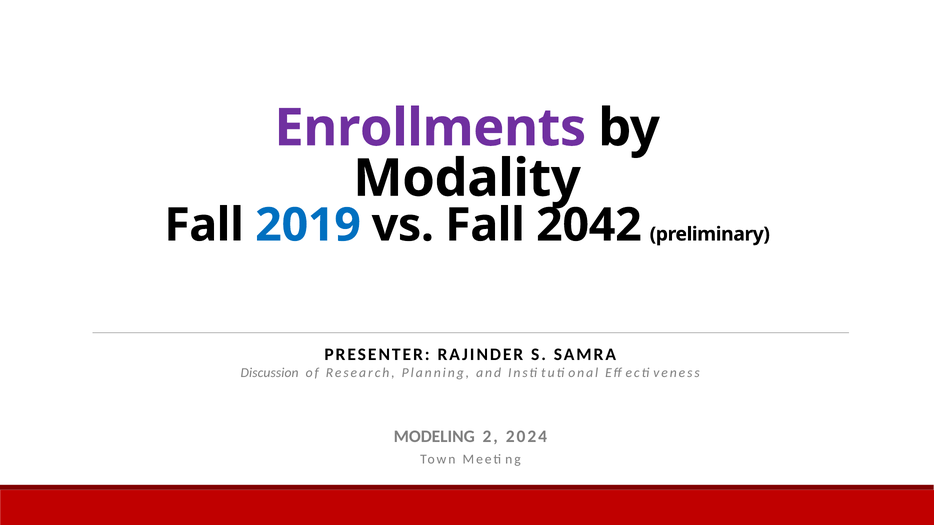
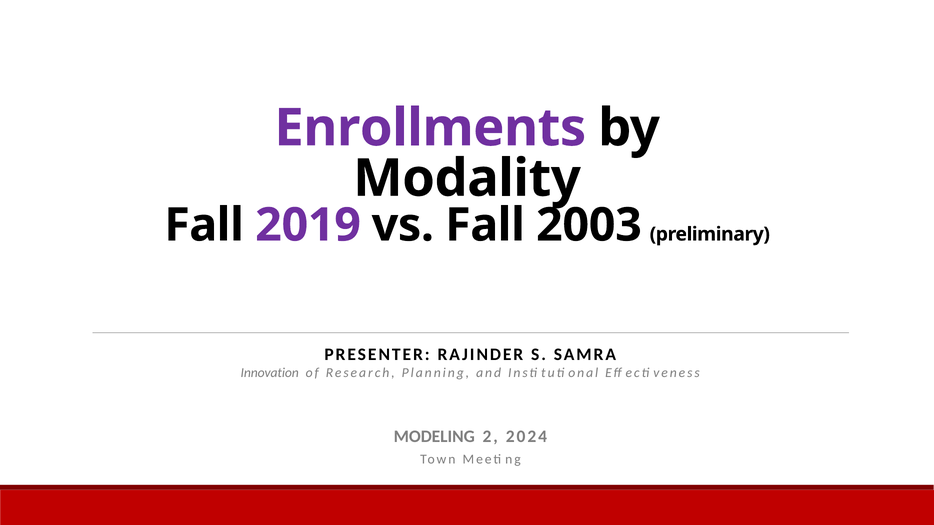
2019 colour: blue -> purple (308, 225)
2042: 2042 -> 2003 (589, 225)
Discussion: Discussion -> Innovation (270, 373)
